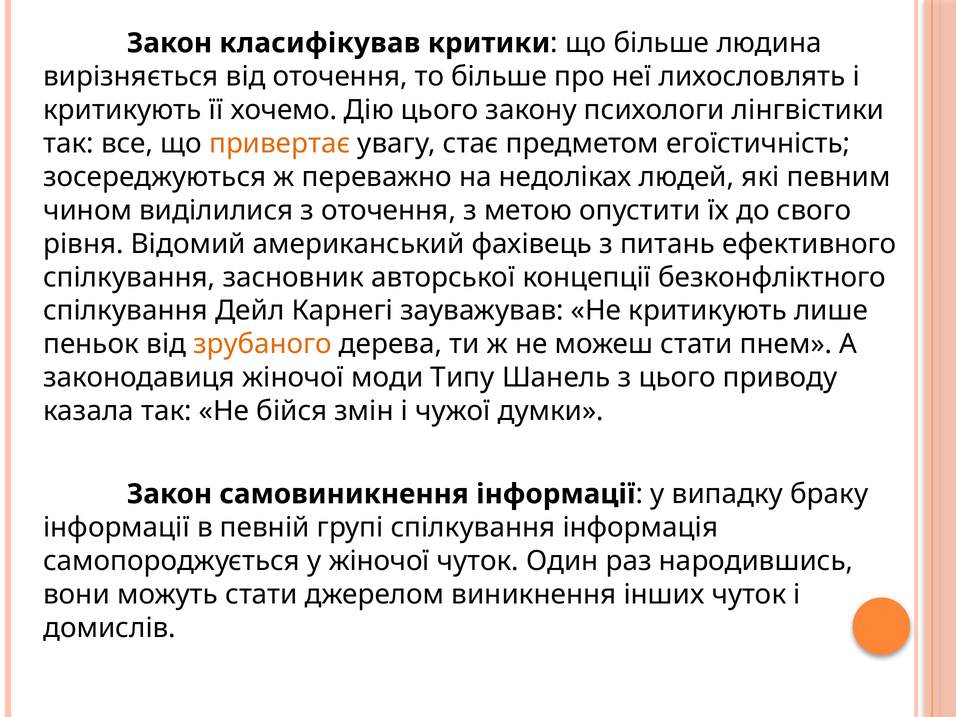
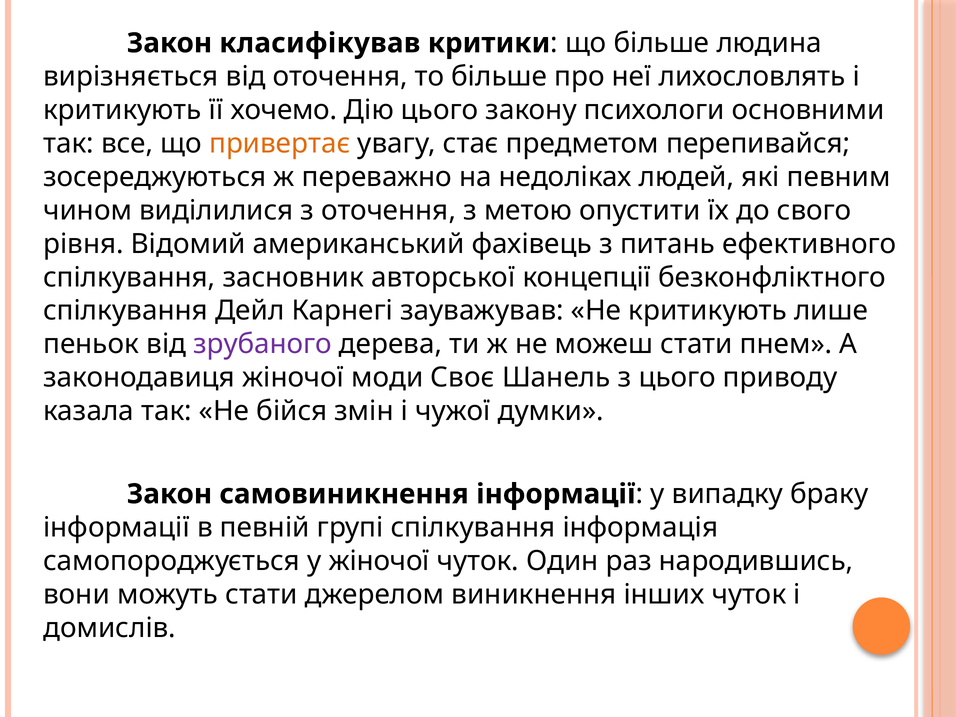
лінгвістики: лінгвістики -> основними (808, 110)
егоїстичність: егоїстичність -> перепивайся (758, 143)
зрубаного colour: orange -> purple (263, 344)
Типу: Типу -> Своє (463, 378)
